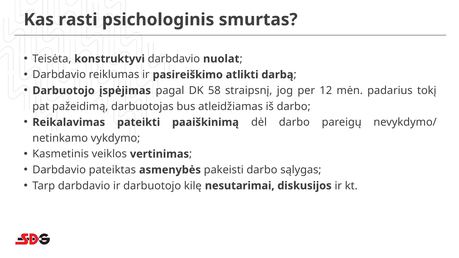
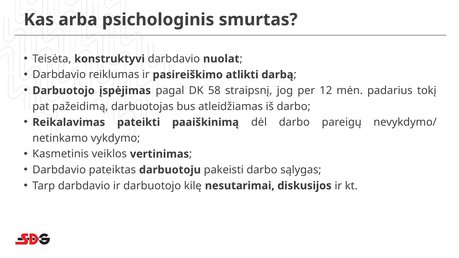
rasti: rasti -> arba (78, 20)
asmenybės: asmenybės -> darbuotoju (170, 170)
